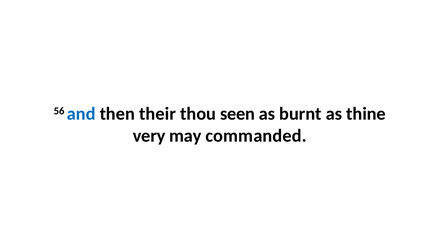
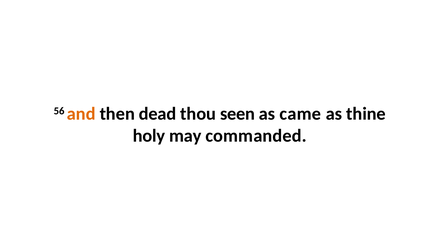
and colour: blue -> orange (81, 114)
their: their -> dead (158, 114)
burnt: burnt -> came (300, 114)
very: very -> holy (149, 136)
